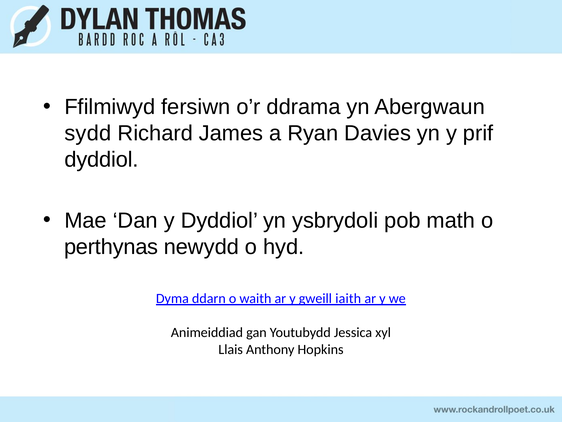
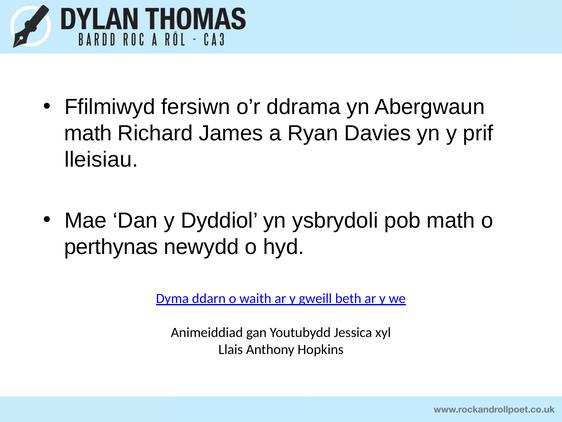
sydd: sydd -> math (88, 133)
dyddiol: dyddiol -> lleisiau (101, 159)
iaith: iaith -> beth (348, 298)
